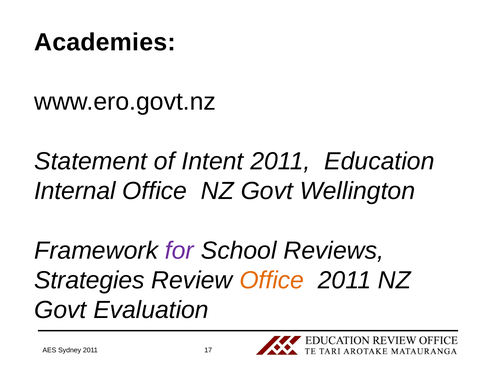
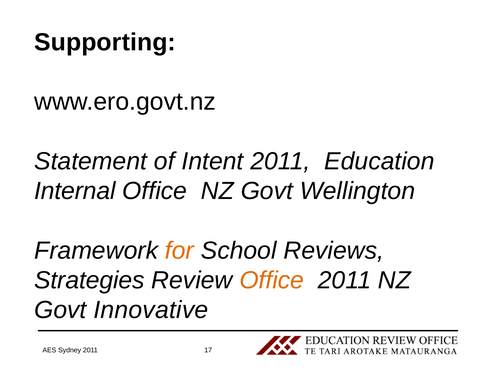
Academies: Academies -> Supporting (105, 42)
for colour: purple -> orange (179, 251)
Evaluation: Evaluation -> Innovative (151, 310)
